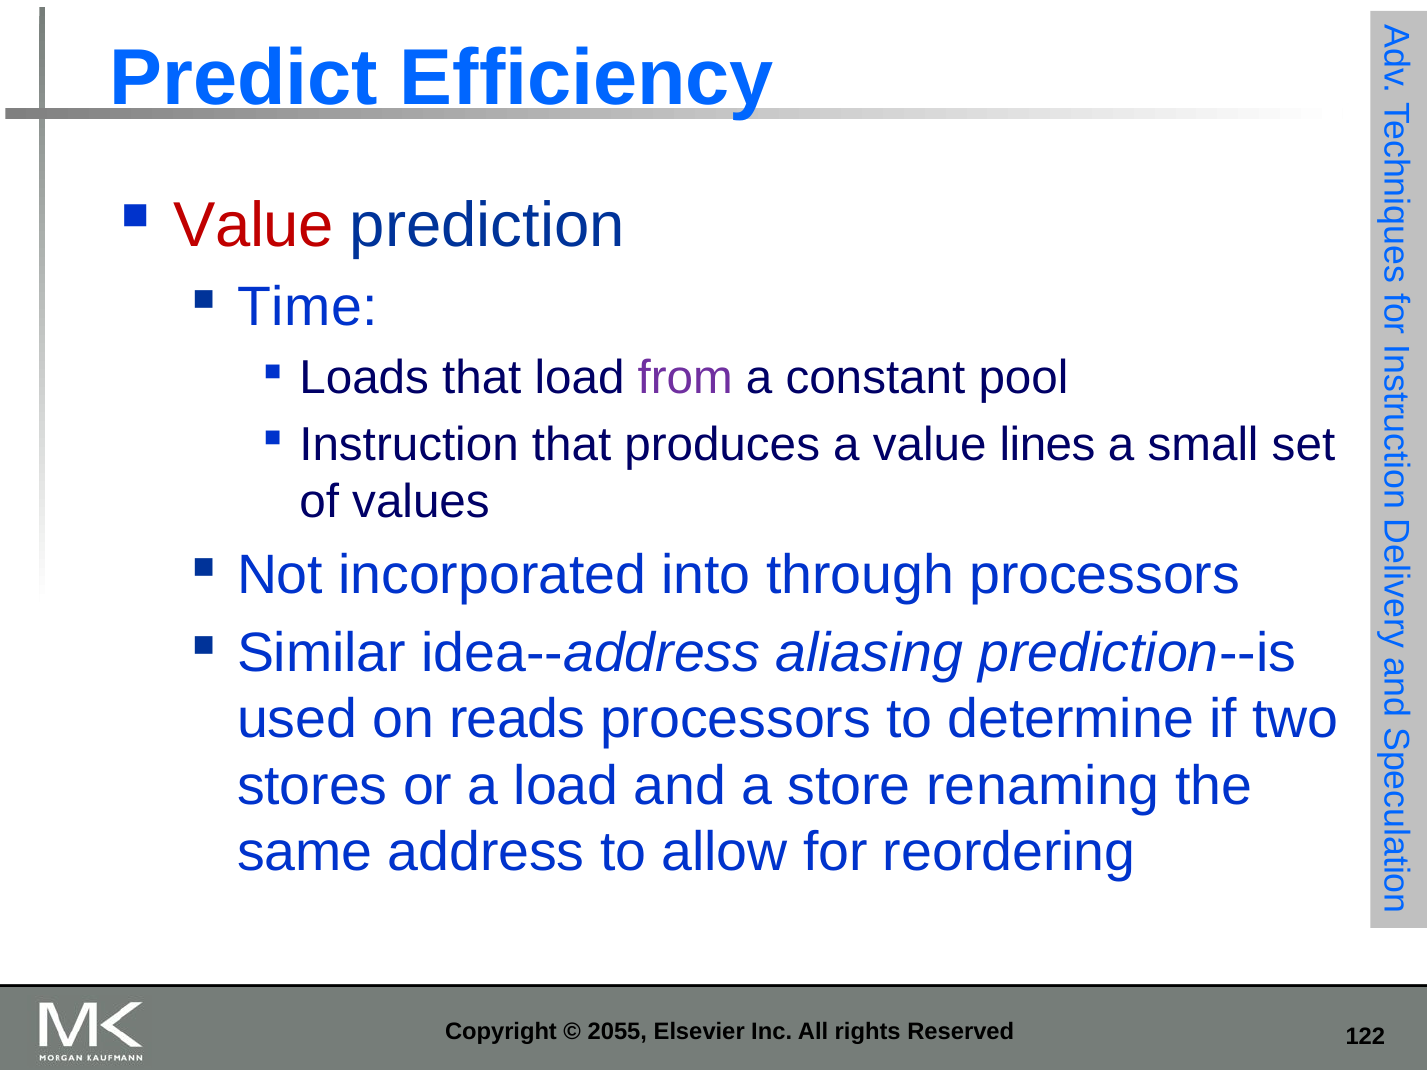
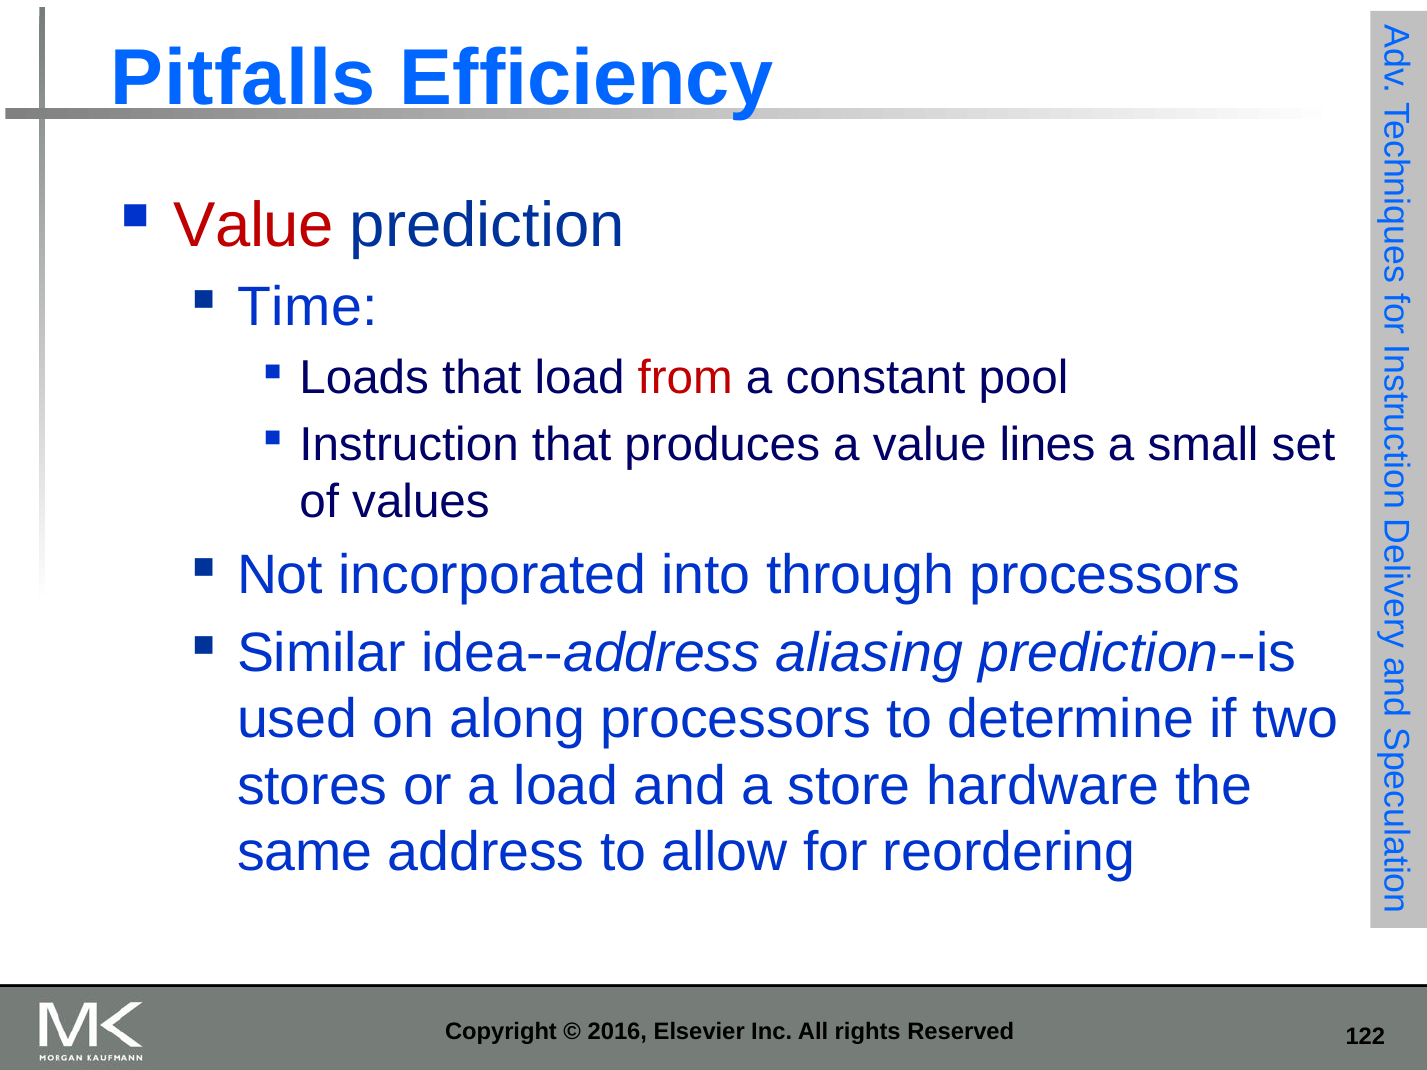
Predict: Predict -> Pitfalls (243, 78)
from colour: purple -> red (685, 378)
reads: reads -> along (517, 720)
renaming: renaming -> hardware (1043, 786)
2055: 2055 -> 2016 (617, 1032)
